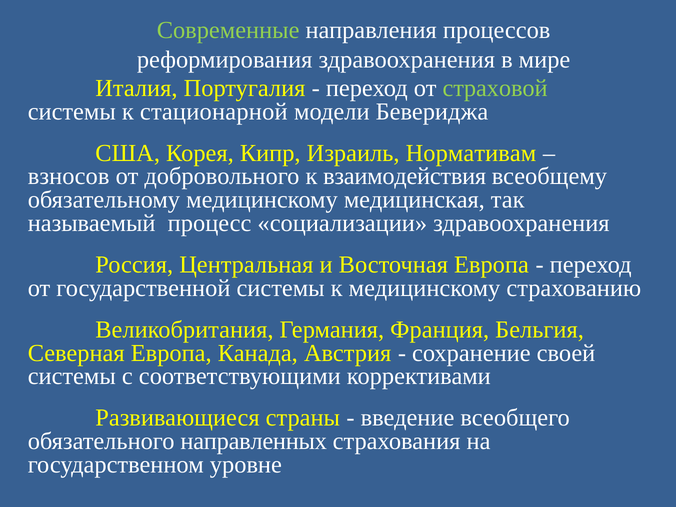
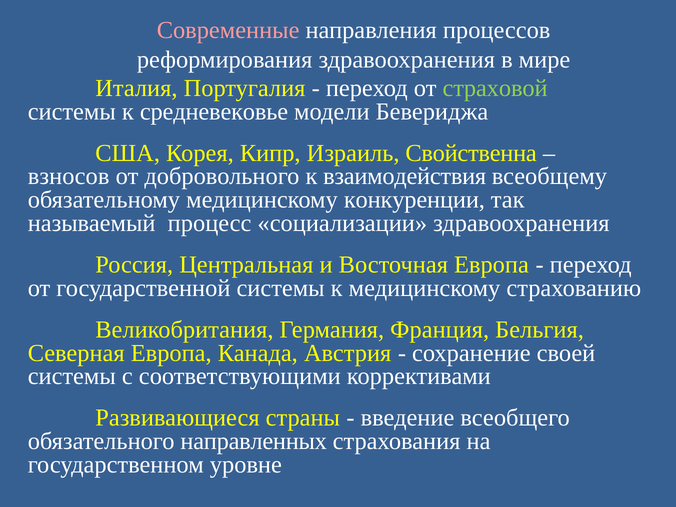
Современные colour: light green -> pink (228, 30)
стационарной: стационарной -> средневековье (214, 112)
Нормативам: Нормативам -> Свойственна (471, 153)
медицинская: медицинская -> конкуренции (414, 200)
